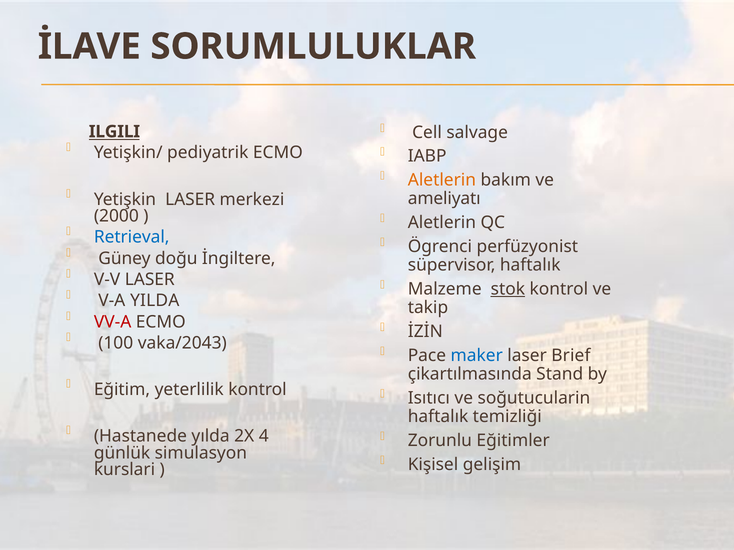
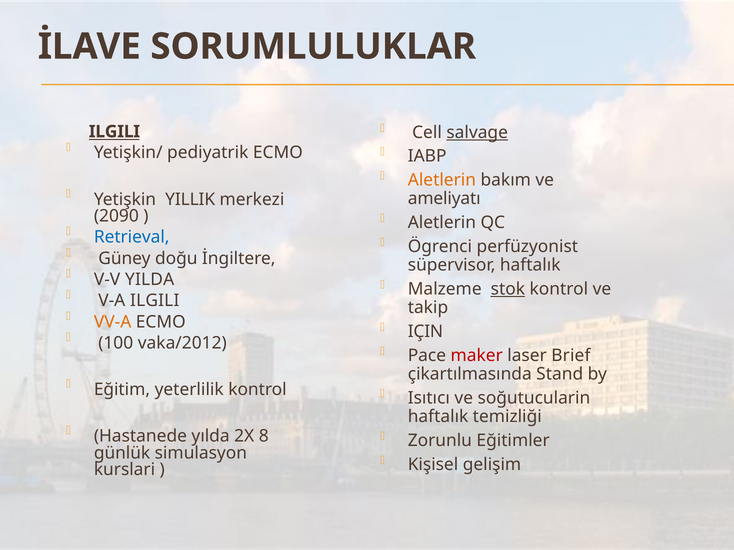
salvage underline: none -> present (477, 132)
Yetişkin LASER: LASER -> YILLIK (190, 199)
2000: 2000 -> 2090 (116, 216)
V-V LASER: LASER -> YILDA (150, 280)
V-A YILDA: YILDA -> ILGILI (155, 301)
VV-A colour: red -> orange (113, 322)
İZİN: İZİN -> IÇIN (425, 332)
vaka/2043: vaka/2043 -> vaka/2012 (182, 343)
maker colour: blue -> red (477, 356)
4: 4 -> 8 (264, 437)
